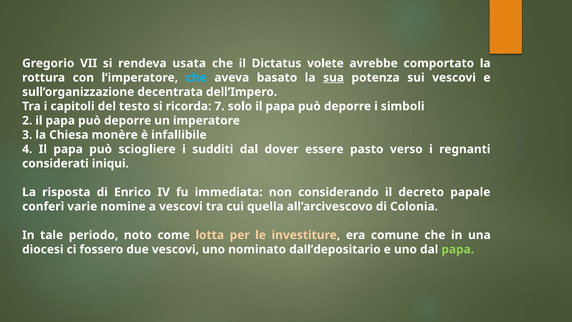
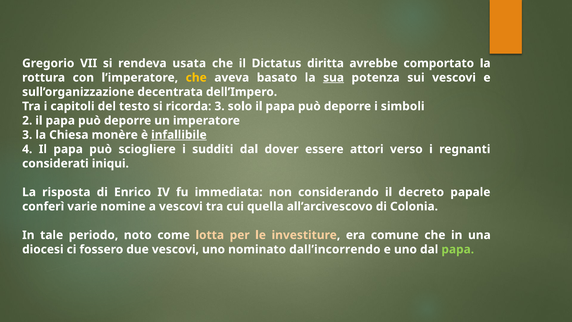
volete: volete -> diritta (325, 63)
che colour: light blue -> yellow (196, 78)
ricorda 7: 7 -> 3 (220, 106)
infallibile underline: none -> present (179, 135)
pasto: pasto -> attori (367, 149)
dall’depositario: dall’depositario -> dall’incorrendo (335, 249)
